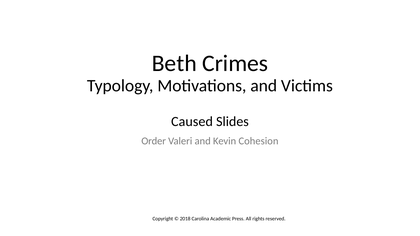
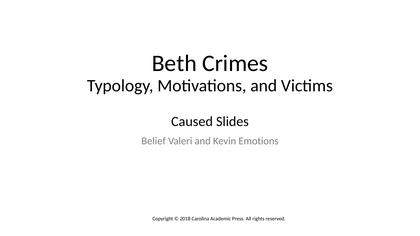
Order: Order -> Belief (154, 141)
Cohesion: Cohesion -> Emotions (259, 141)
